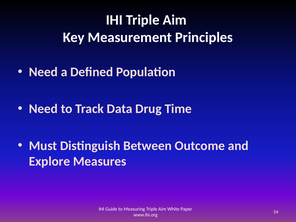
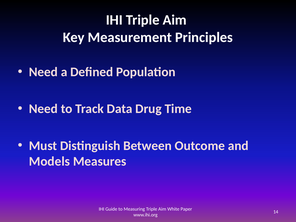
Explore: Explore -> Models (49, 161)
